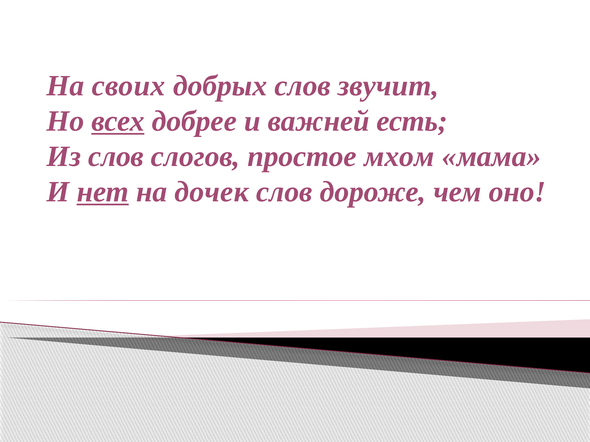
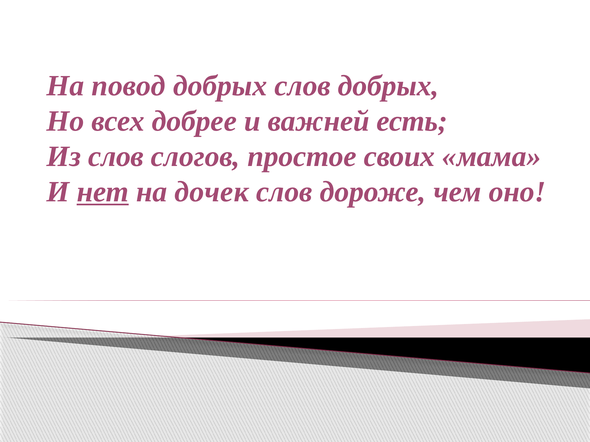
своих: своих -> повод (129, 86)
слов звучит: звучит -> добрых (389, 86)
всех underline: present -> none (118, 121)
мхом: мхом -> своих (399, 157)
